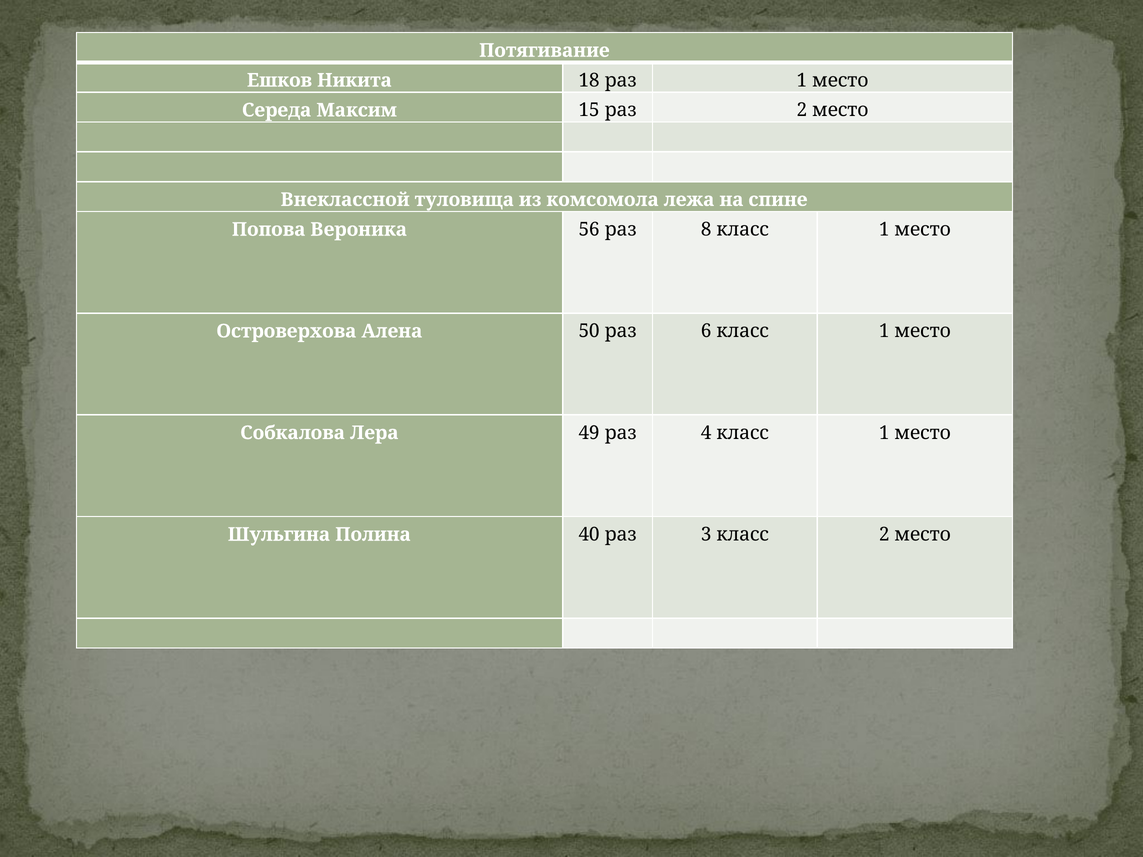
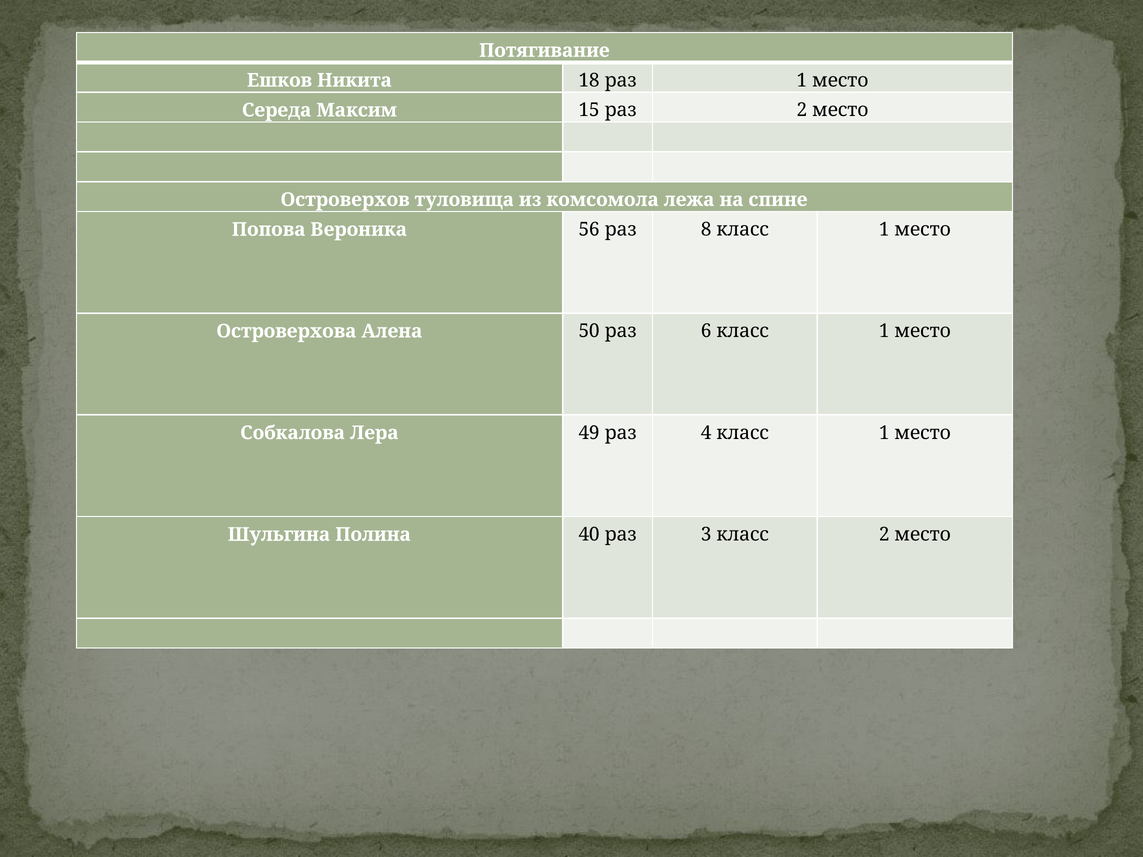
Внеклассной: Внеклассной -> Островерхов (345, 200)
